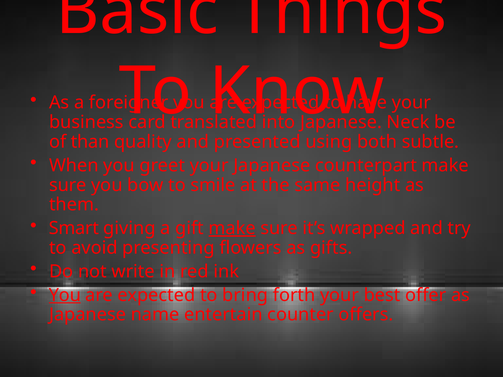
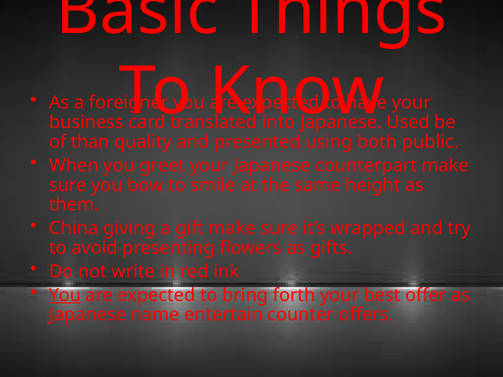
Neck: Neck -> Used (408, 122)
subtle: subtle -> public (430, 142)
Smart: Smart -> China (74, 228)
make underline: present -> none (232, 228)
